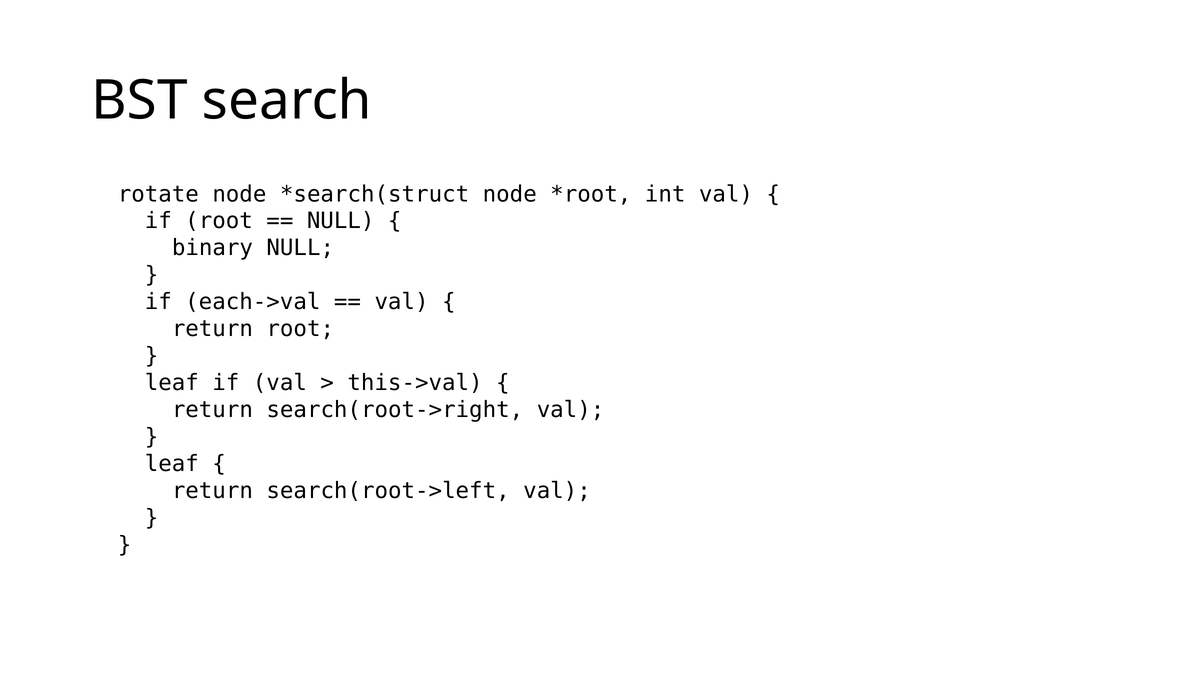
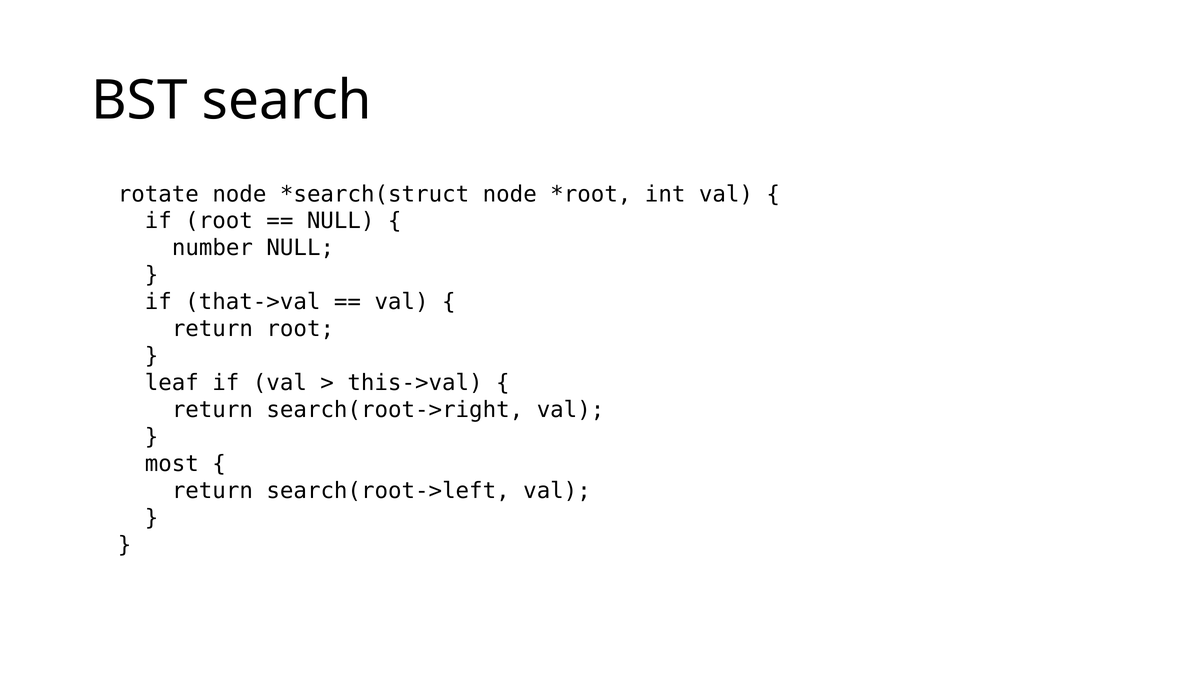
binary: binary -> number (212, 248)
each->val: each->val -> that->val (253, 302)
leaf: leaf -> most (172, 464)
